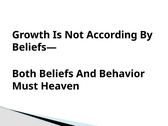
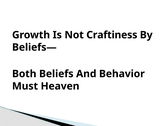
According: According -> Craftiness (112, 35)
